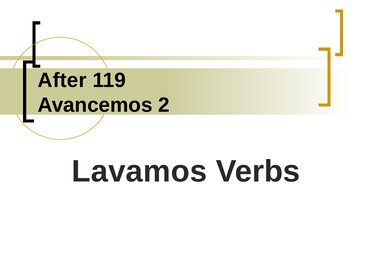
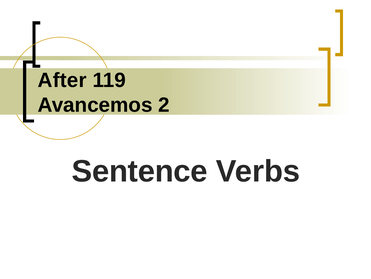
Lavamos: Lavamos -> Sentence (140, 171)
